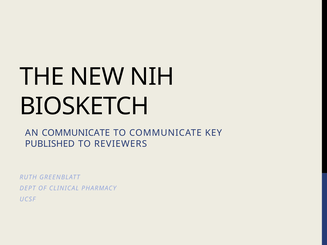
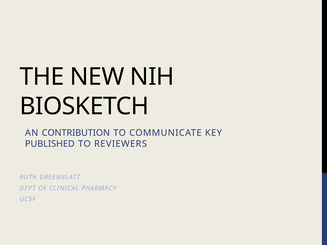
AN COMMUNICATE: COMMUNICATE -> CONTRIBUTION (76, 133)
